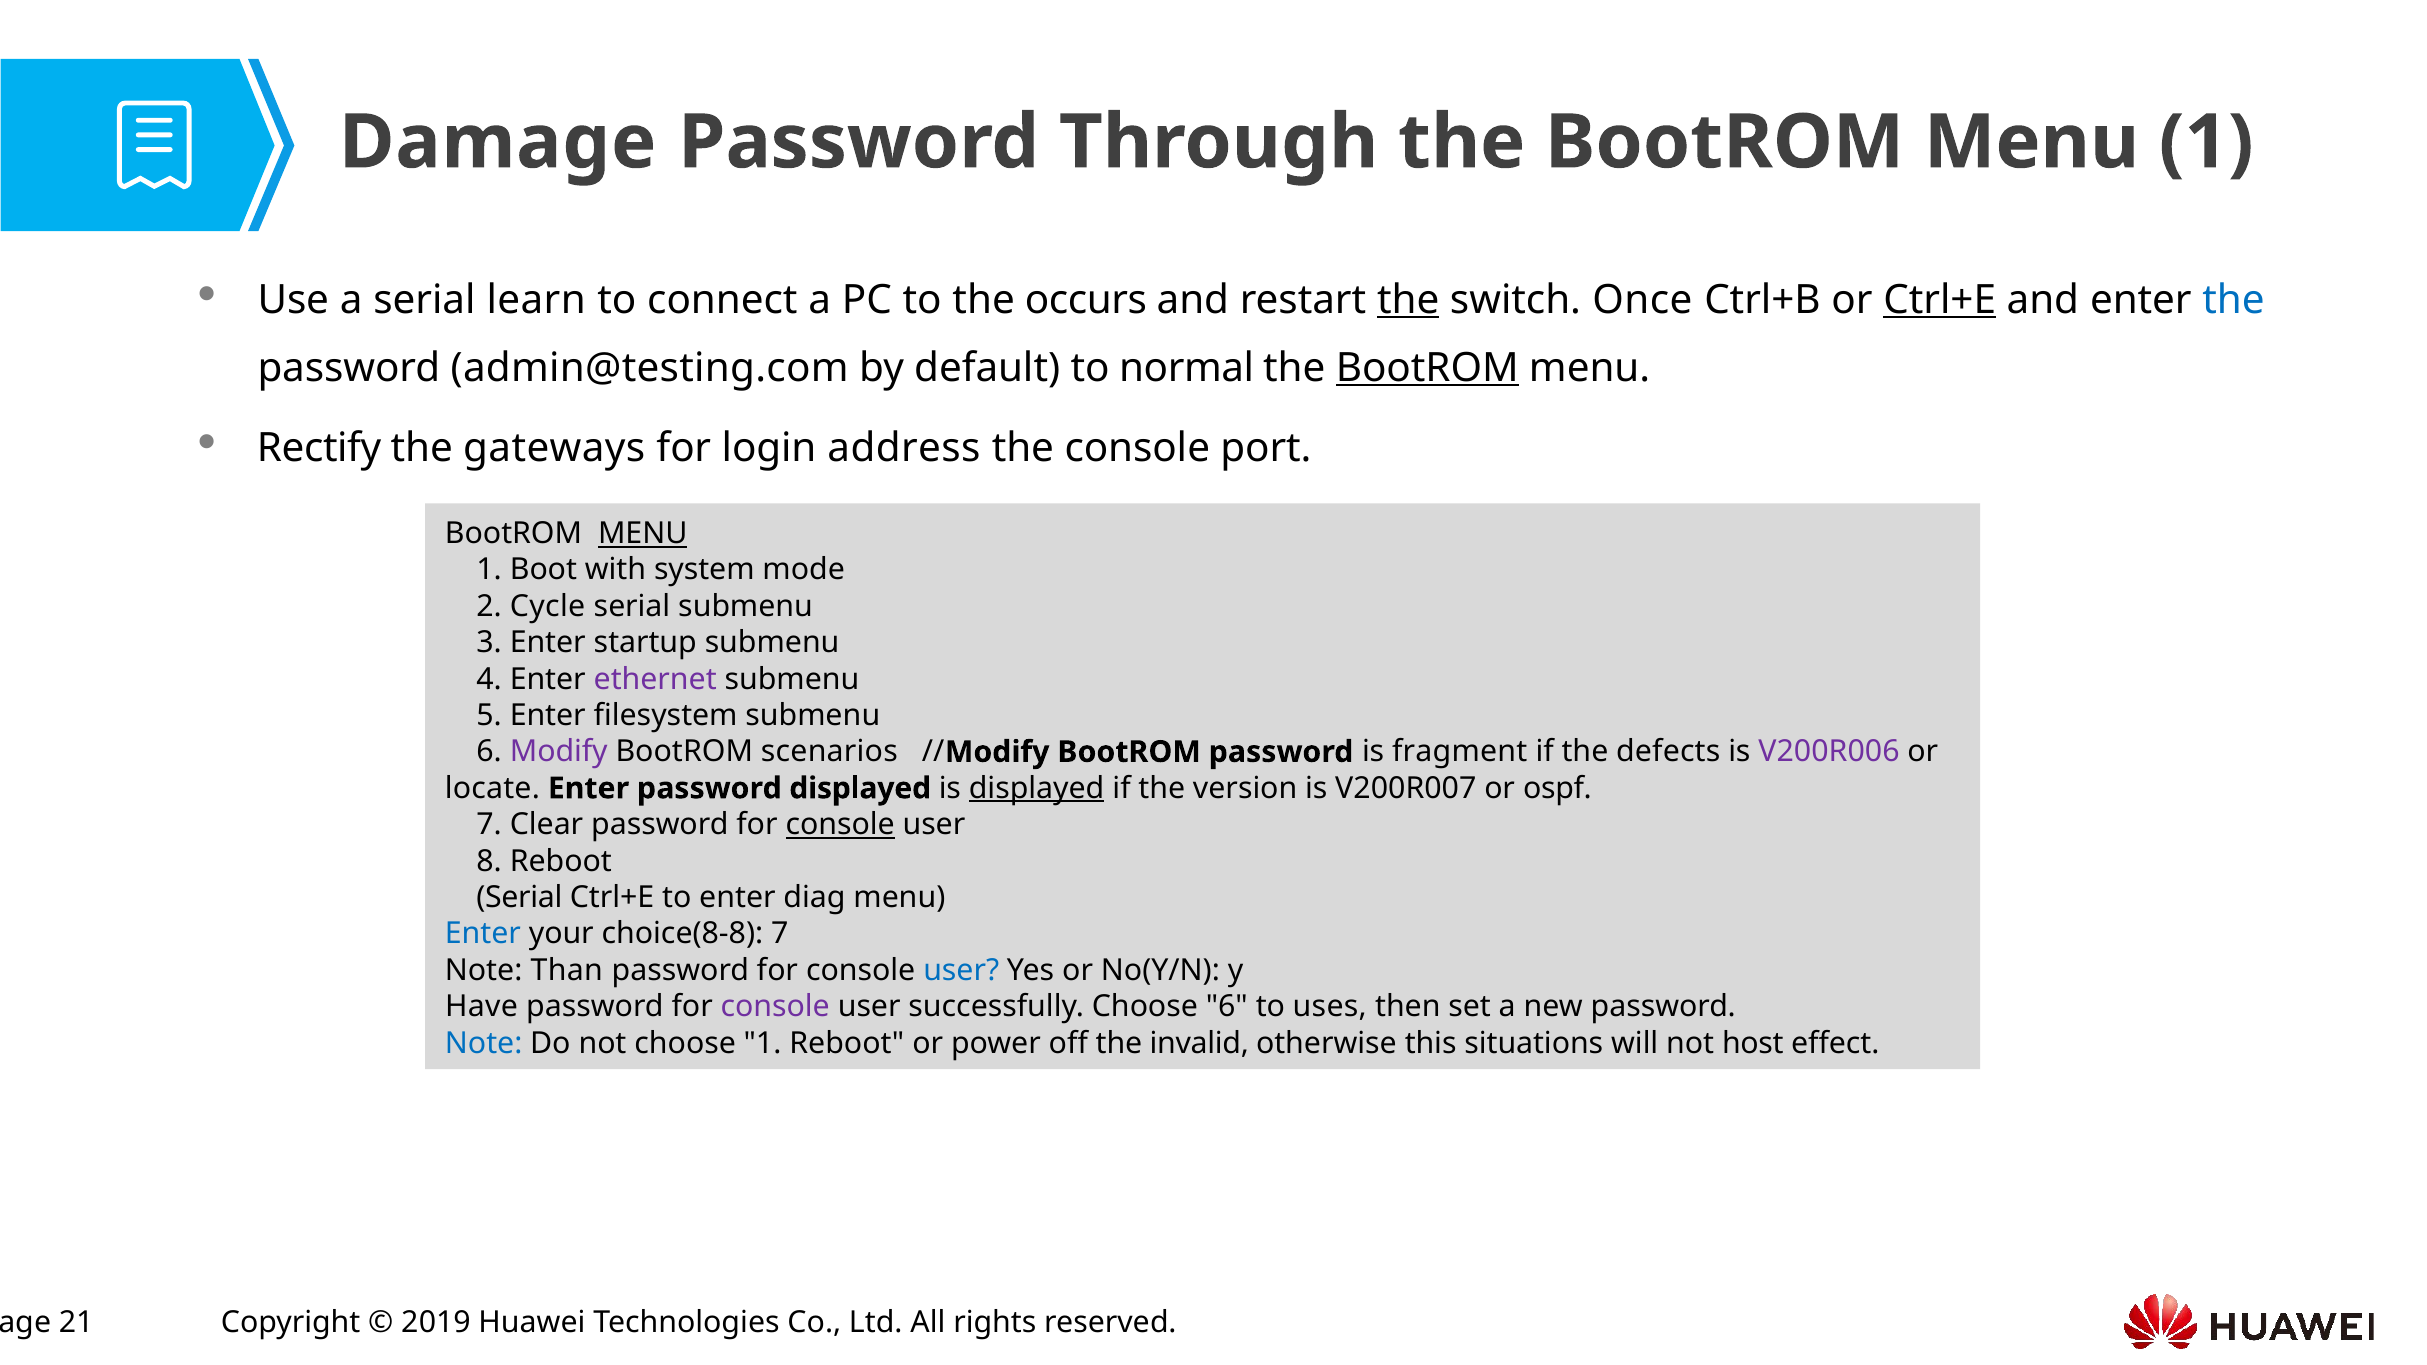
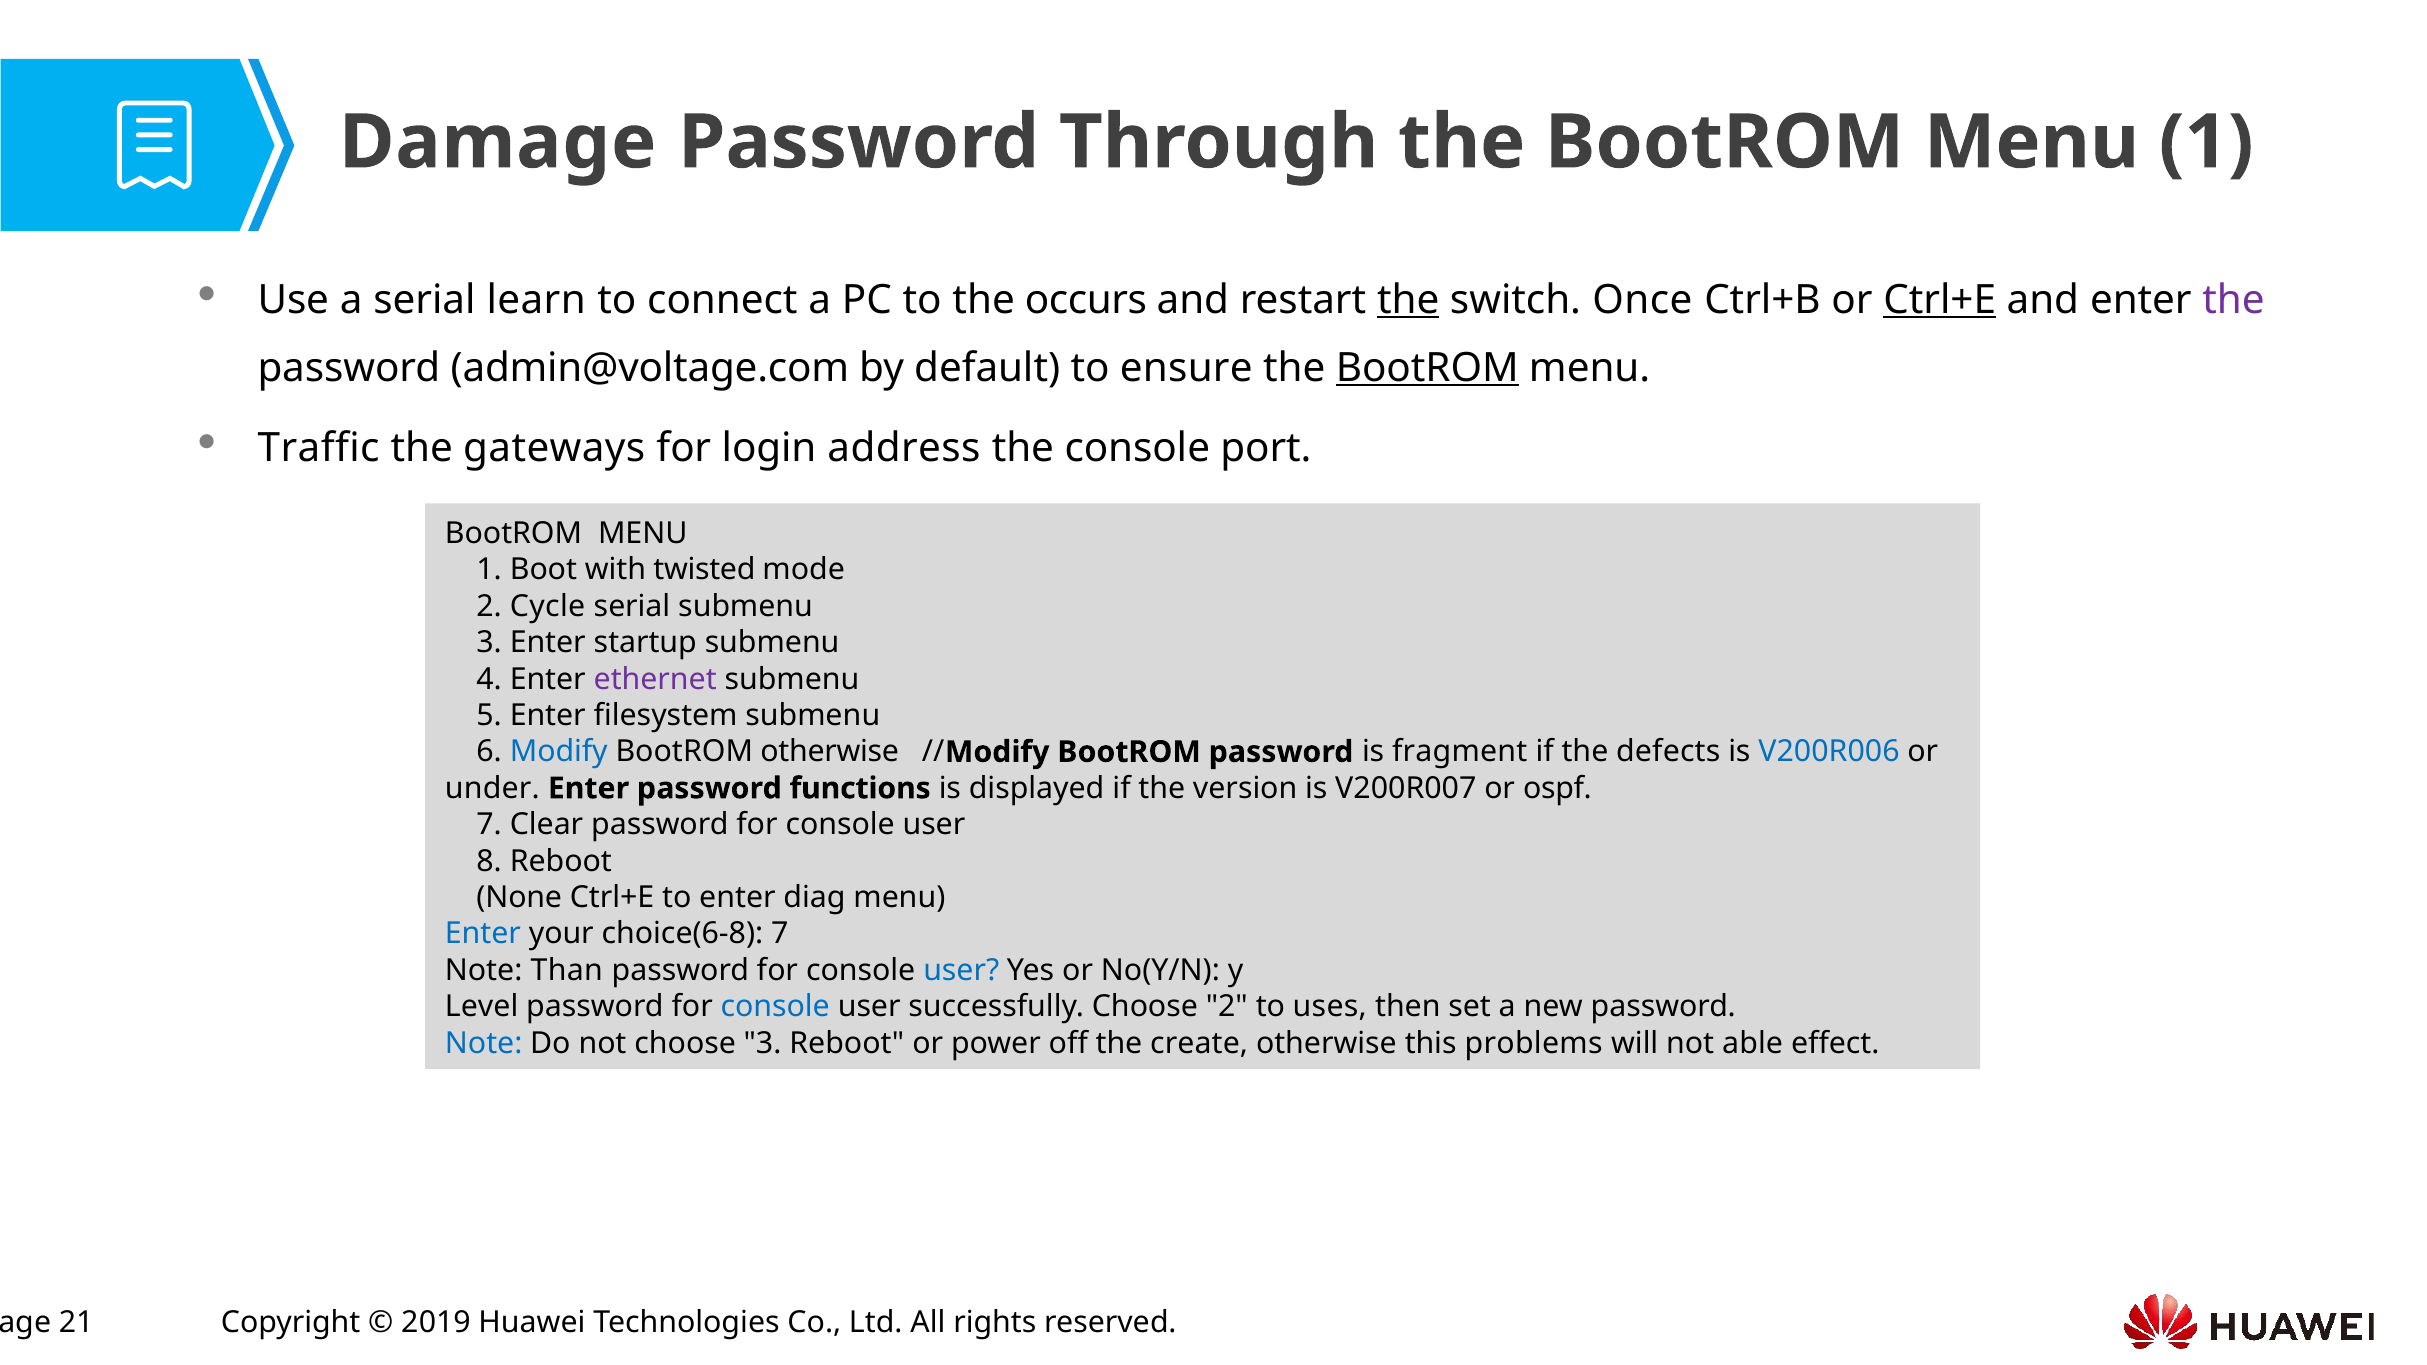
the colour: blue -> purple (2234, 300)
admin@testing.com: admin@testing.com -> admin@voltage.com (650, 368)
normal: normal -> ensure (1186, 368)
Rectify: Rectify -> Traffic (319, 448)
MENU underline: present -> none (643, 534)
system: system -> twisted (704, 570)
Modify colour: purple -> blue (559, 752)
BootROM scenarios: scenarios -> otherwise (830, 752)
V200R006 colour: purple -> blue (1829, 752)
locate: locate -> under (492, 788)
password displayed: displayed -> functions (860, 788)
displayed underline: present -> none (1037, 788)
console underline: present -> none (840, 825)
Serial: Serial -> None (519, 898)
choice(8-8: choice(8-8 -> choice(6-8 (682, 934)
Have: Have -> Level (482, 1007)
console colour: purple -> blue (775, 1007)
Choose 6: 6 -> 2 (1227, 1007)
choose 1: 1 -> 3 (763, 1043)
invalid: invalid -> create (1199, 1043)
situations: situations -> problems (1534, 1043)
host: host -> able (1753, 1043)
